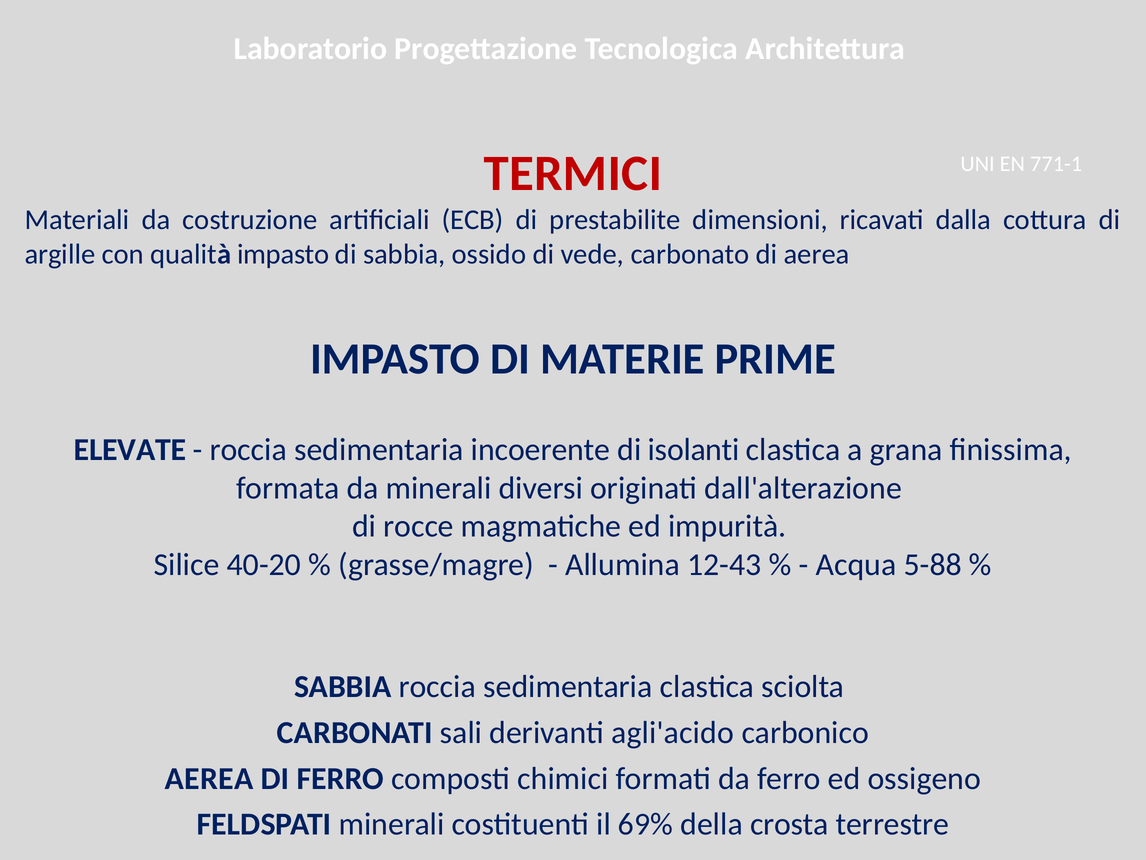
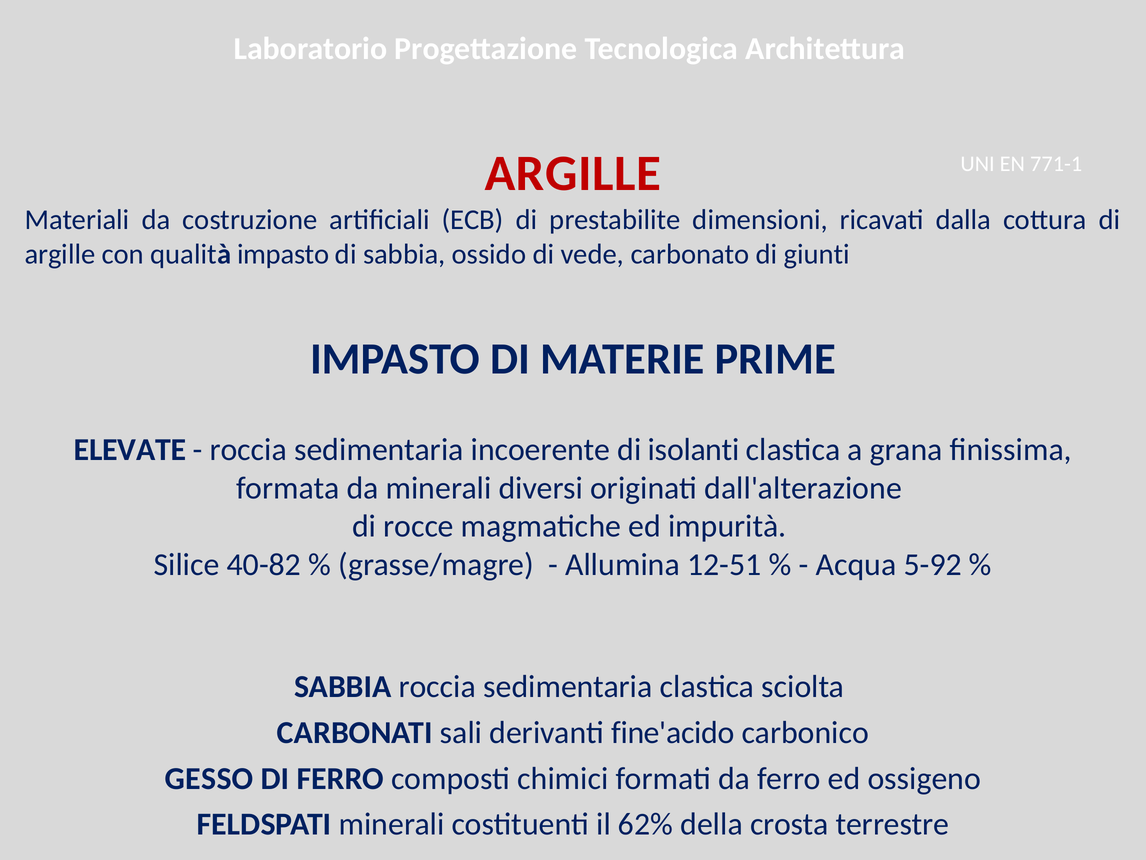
TERMICI: TERMICI -> ARGILLE (573, 174)
di aerea: aerea -> giunti (817, 254)
40-20: 40-20 -> 40-82 (264, 564)
12-43: 12-43 -> 12-51 (724, 564)
5-88: 5-88 -> 5-92 (933, 564)
agli'acido: agli'acido -> fine'acido (673, 732)
AEREA: AEREA -> GESSO (209, 778)
69%: 69% -> 62% (645, 824)
